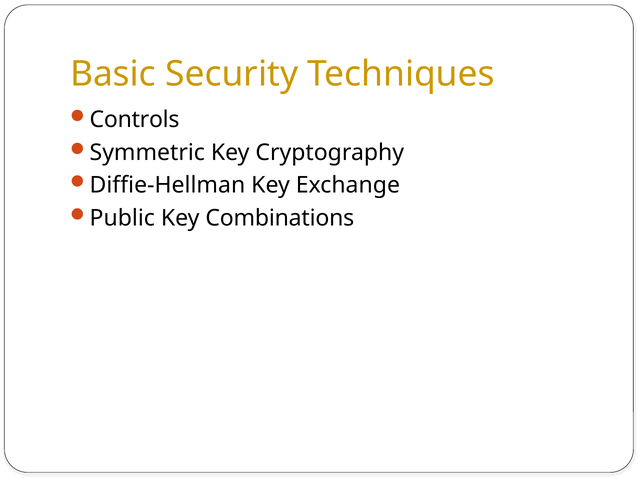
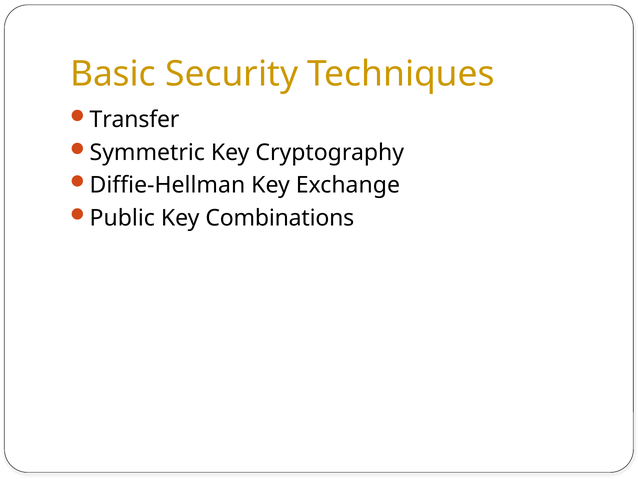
Controls: Controls -> Transfer (134, 120)
